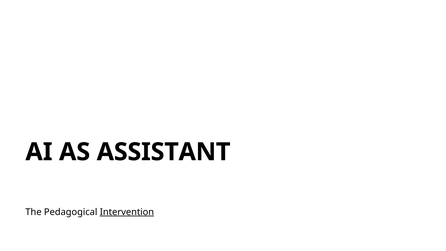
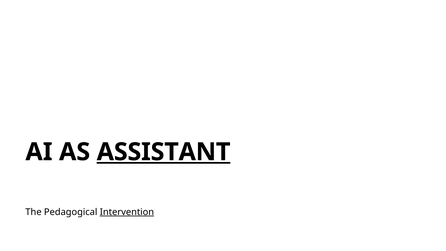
ASSISTANT underline: none -> present (164, 152)
